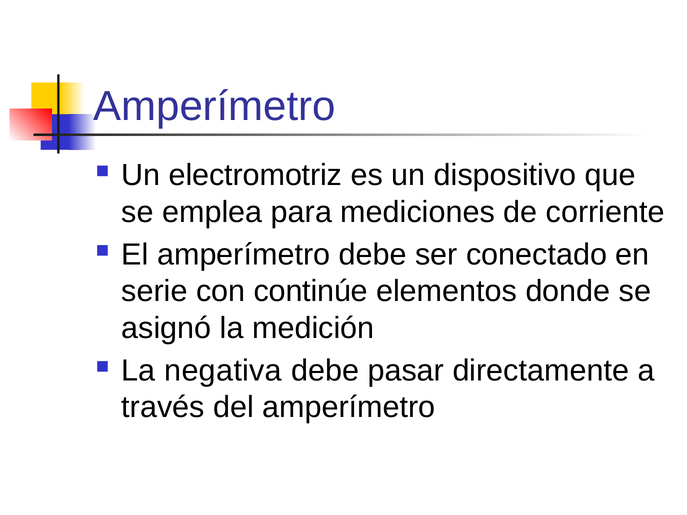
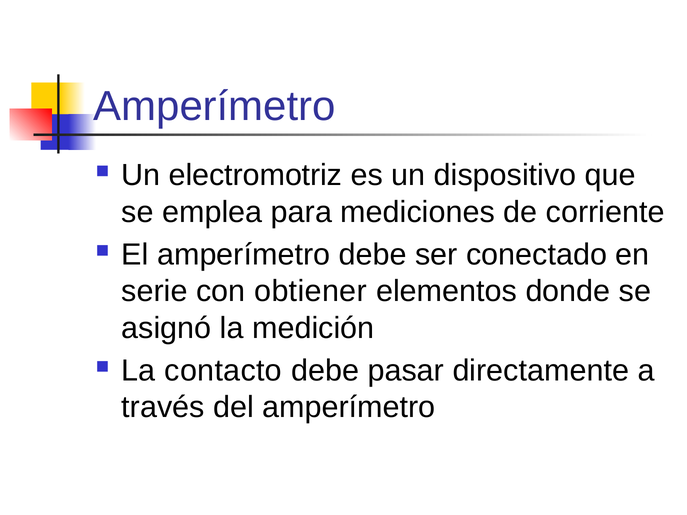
continúe: continúe -> obtiener (311, 292)
negativa: negativa -> contacto (223, 371)
